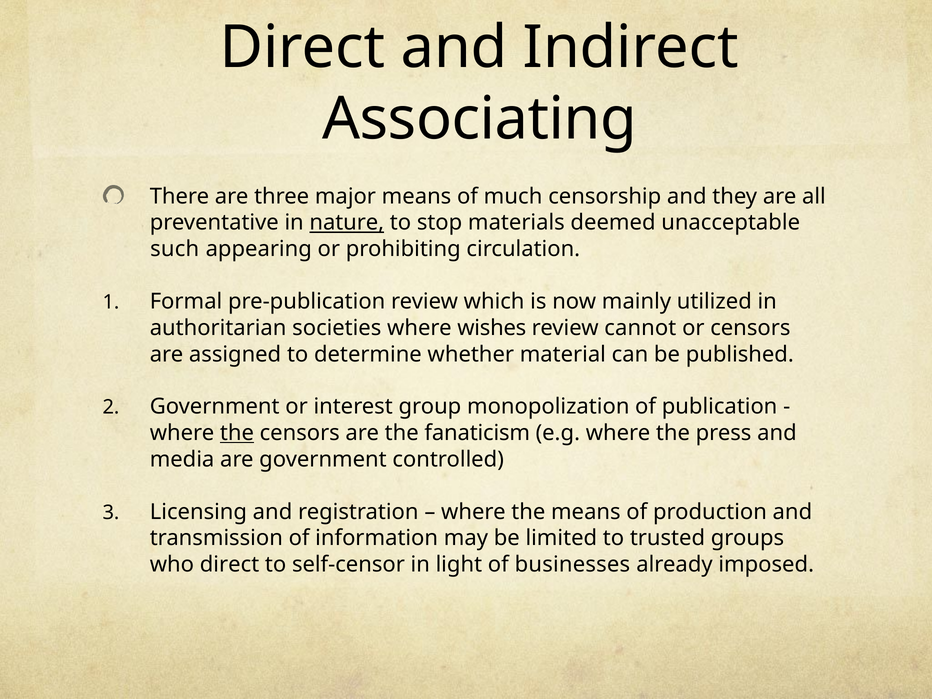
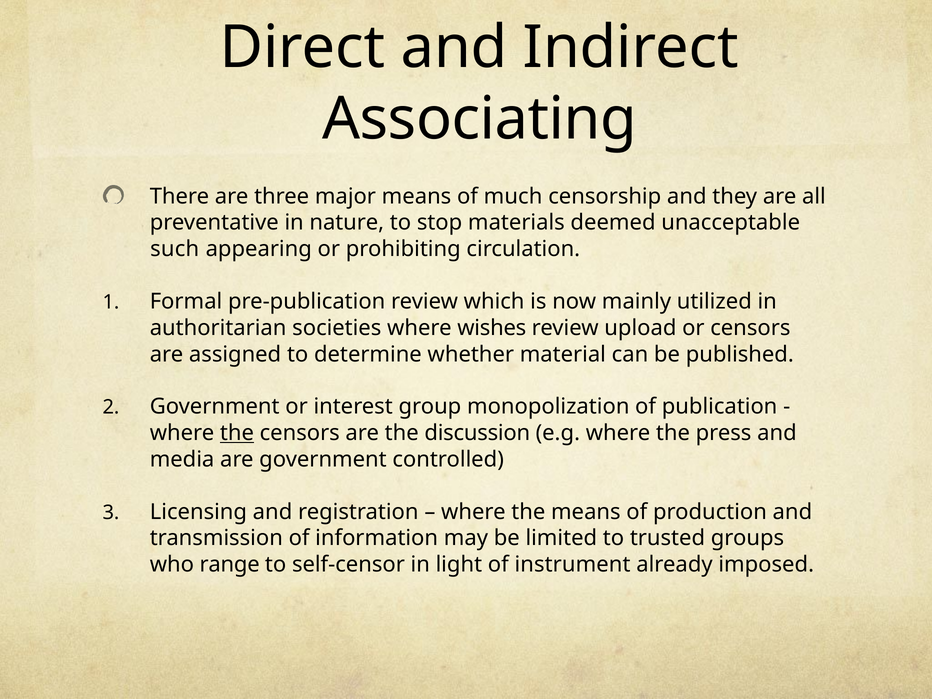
nature underline: present -> none (347, 223)
cannot: cannot -> upload (640, 328)
fanaticism: fanaticism -> discussion (477, 433)
who direct: direct -> range (230, 565)
businesses: businesses -> instrument (573, 565)
